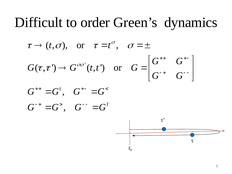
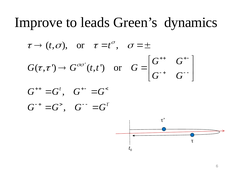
Difficult: Difficult -> Improve (39, 22)
order: order -> leads (95, 22)
